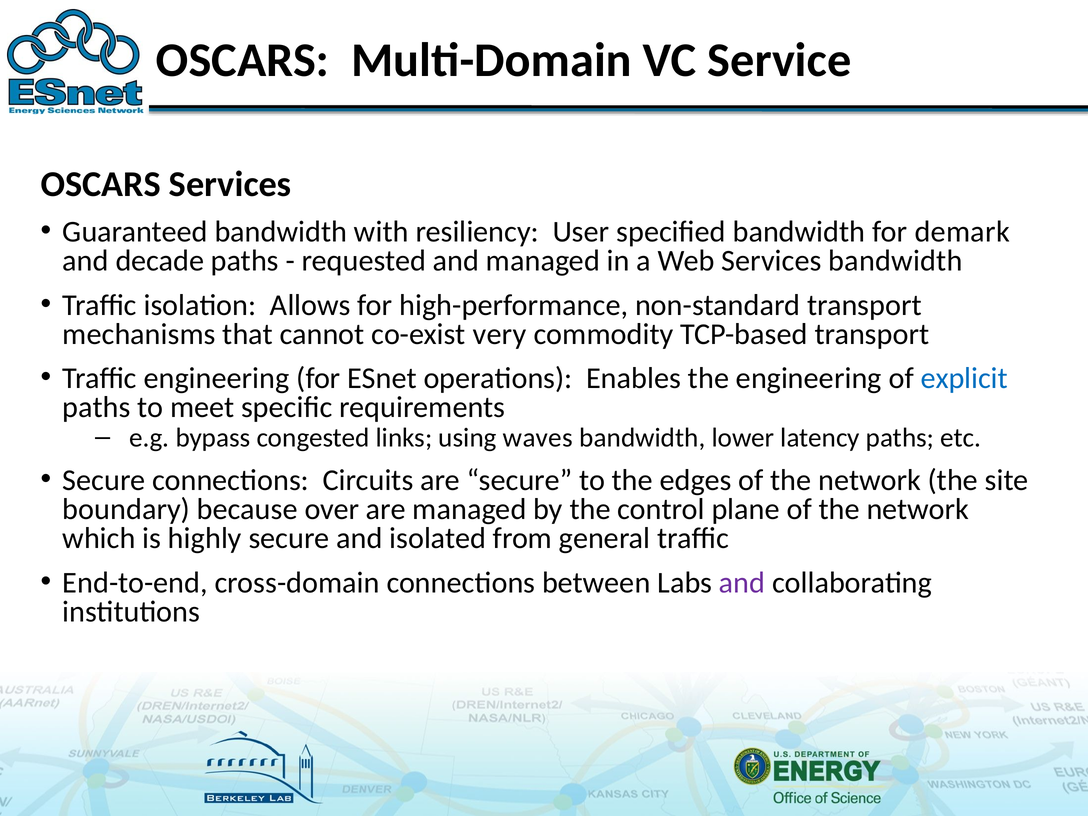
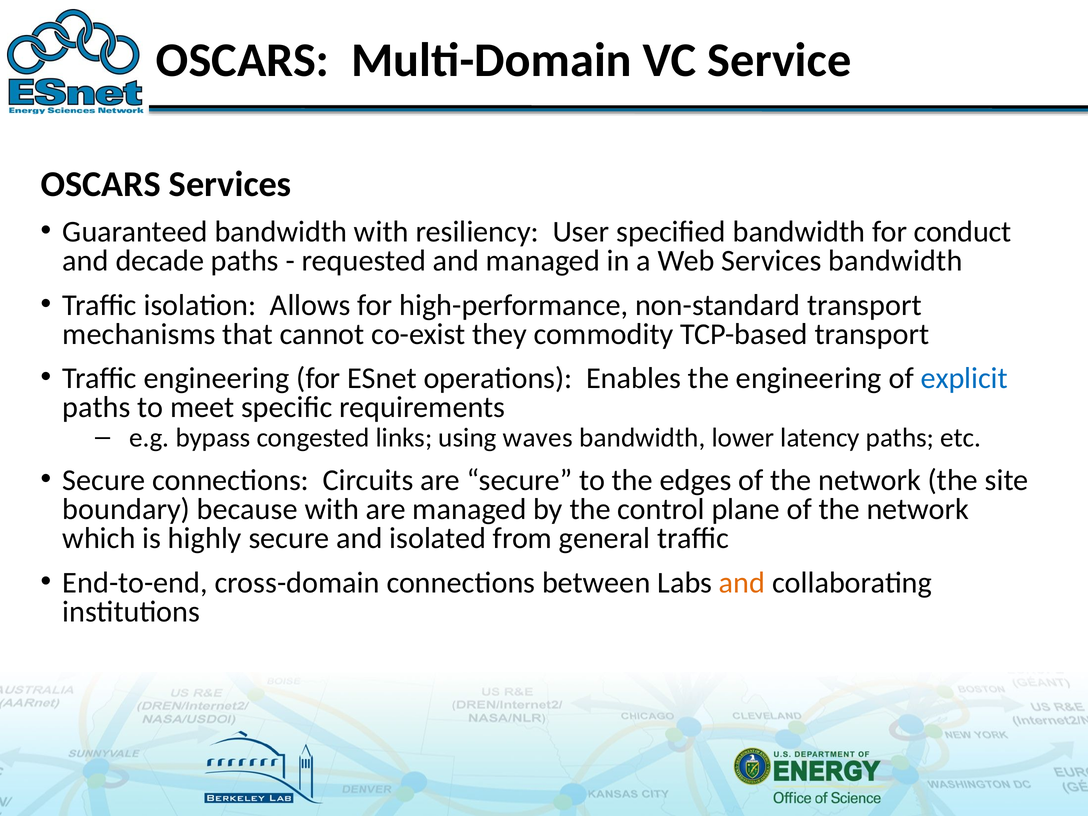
demark: demark -> conduct (962, 232)
very: very -> they (500, 334)
because over: over -> with (332, 509)
and colour: purple -> orange (742, 583)
